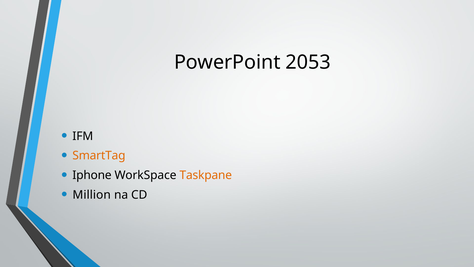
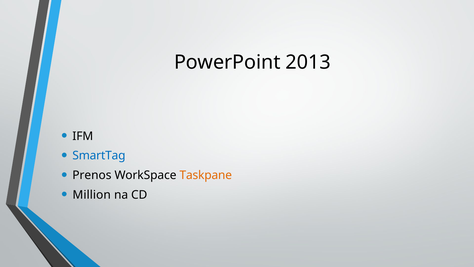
2053: 2053 -> 2013 (308, 62)
SmartTag colour: orange -> blue (99, 155)
Iphone: Iphone -> Prenos (92, 175)
